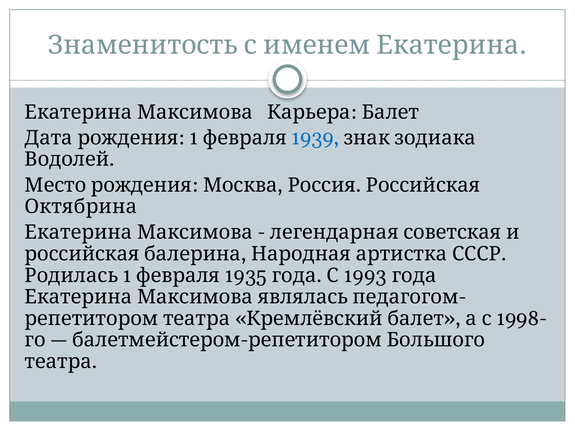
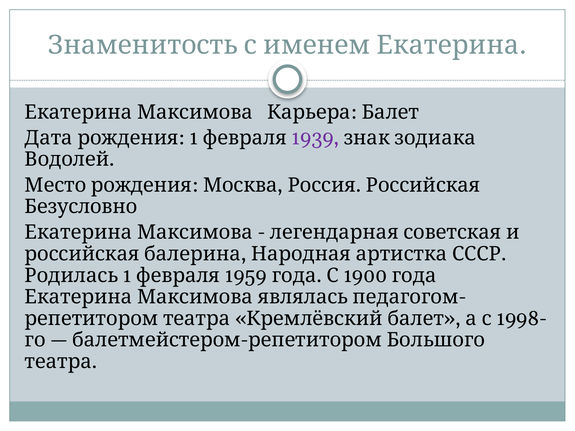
1939 colour: blue -> purple (315, 138)
Октябрина: Октябрина -> Безусловно (81, 207)
1935: 1935 -> 1959 (246, 276)
1993: 1993 -> 1900 (365, 276)
